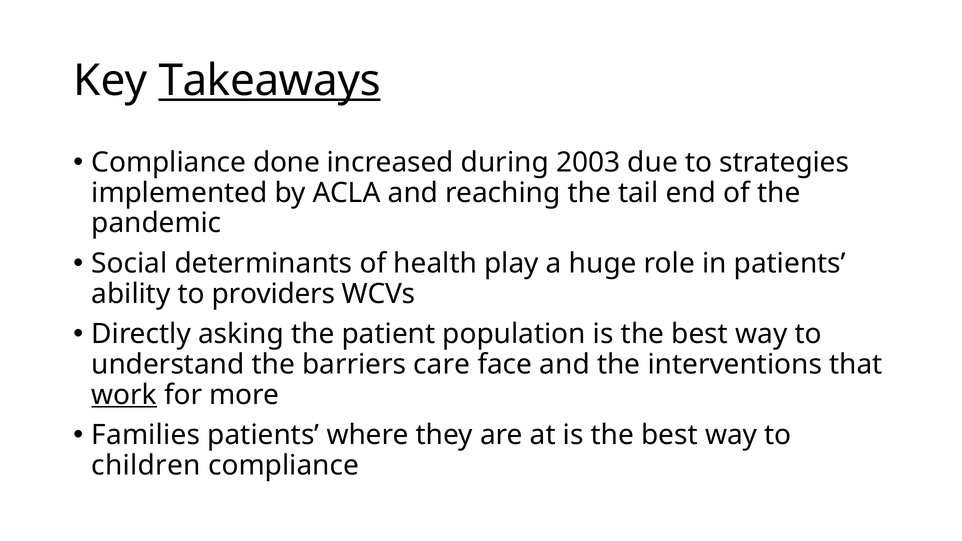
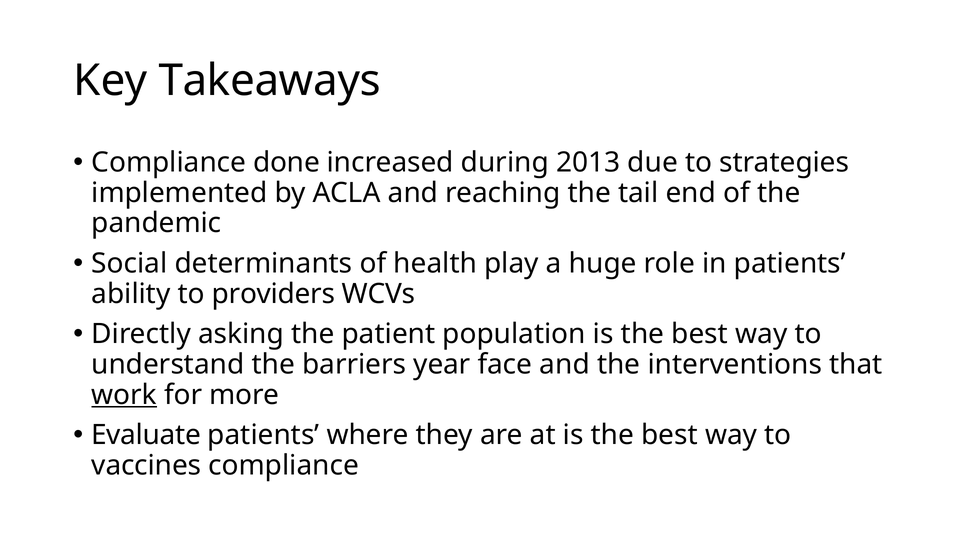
Takeaways underline: present -> none (270, 81)
2003: 2003 -> 2013 (588, 163)
care: care -> year (442, 365)
Families: Families -> Evaluate (146, 435)
children: children -> vaccines (146, 466)
